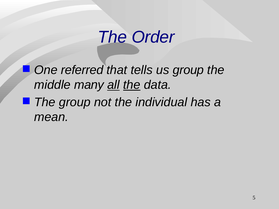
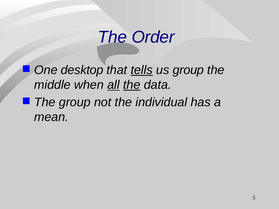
referred: referred -> desktop (82, 70)
tells underline: none -> present (142, 70)
many: many -> when (89, 85)
